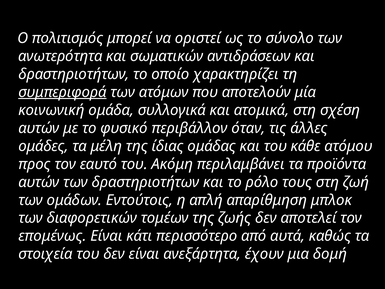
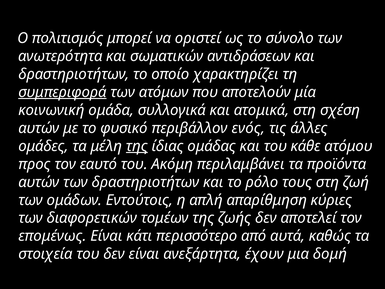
όταν: όταν -> ενός (248, 128)
της underline: none -> present (137, 146)
μπλοκ: μπλοκ -> κύριες (331, 200)
